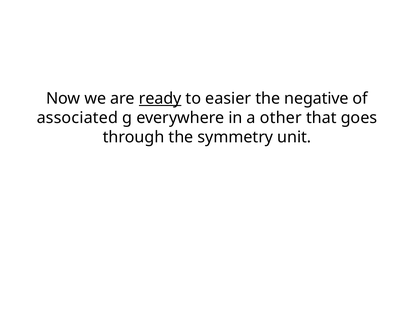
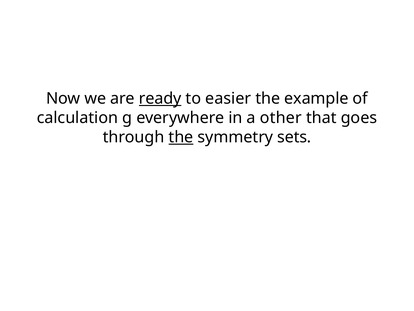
negative: negative -> example (316, 98)
associated: associated -> calculation (77, 118)
the underline: none -> present (181, 137)
unit: unit -> sets (294, 137)
